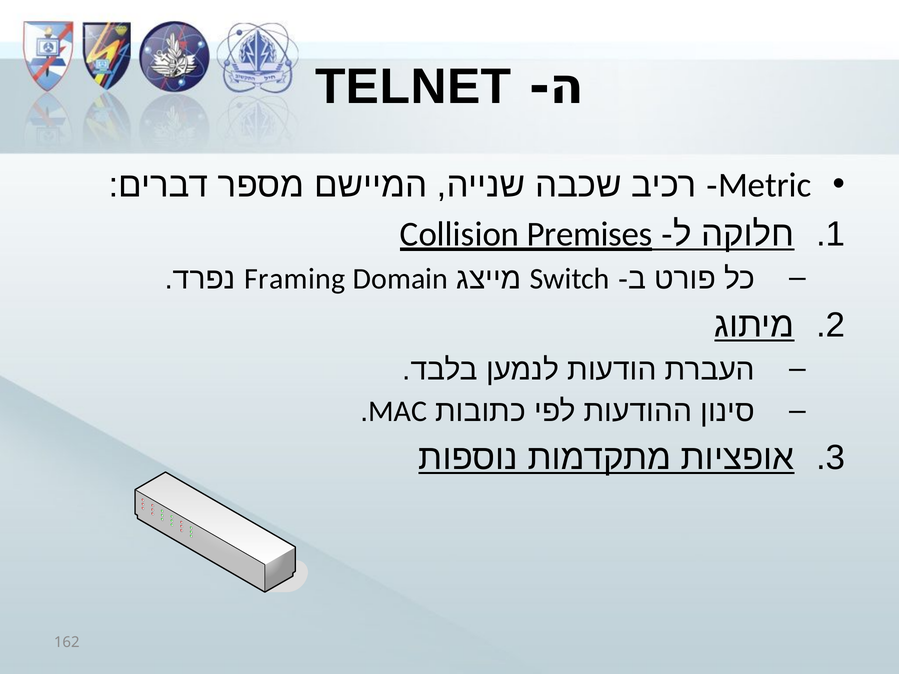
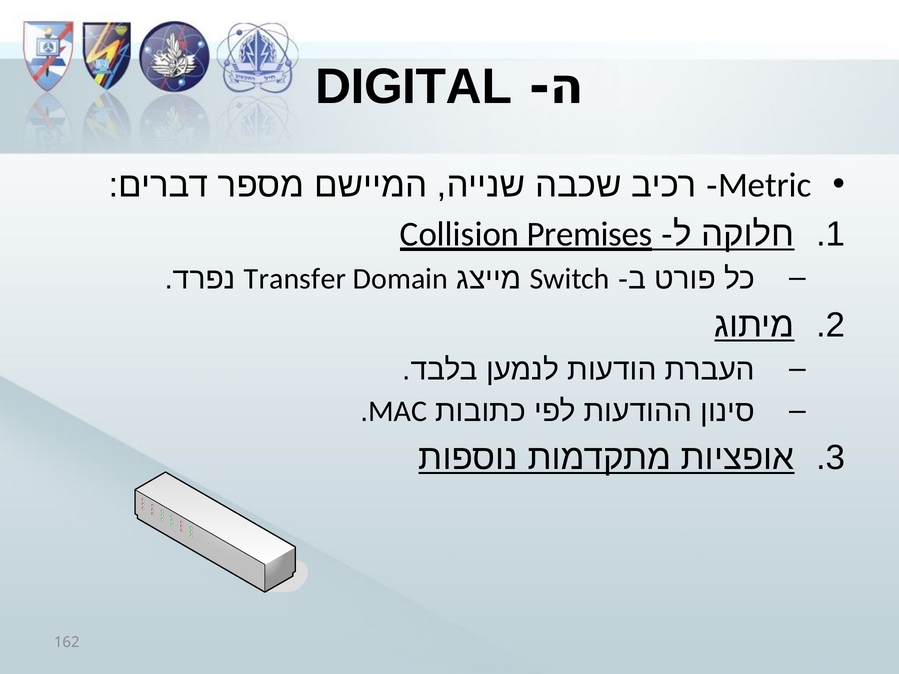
TELNET: TELNET -> DIGITAL (414, 87)
Framing: Framing -> Transfer (295, 279)
